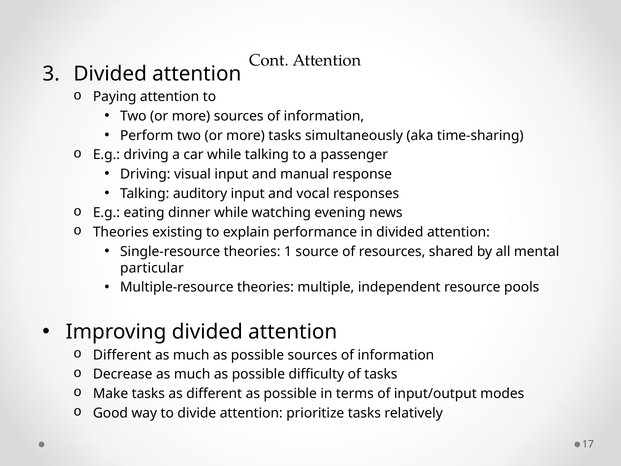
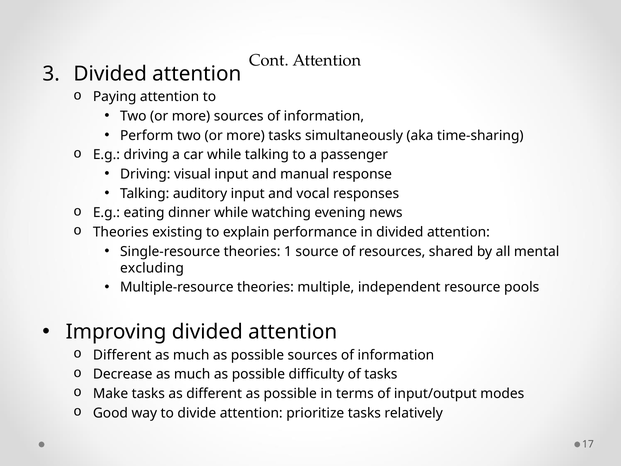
particular: particular -> excluding (152, 268)
